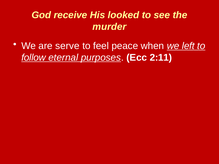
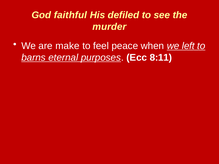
receive: receive -> faithful (70, 15)
looked: looked -> defiled (123, 15)
serve: serve -> make (67, 46)
follow: follow -> barns (34, 58)
2:11: 2:11 -> 8:11 (161, 58)
